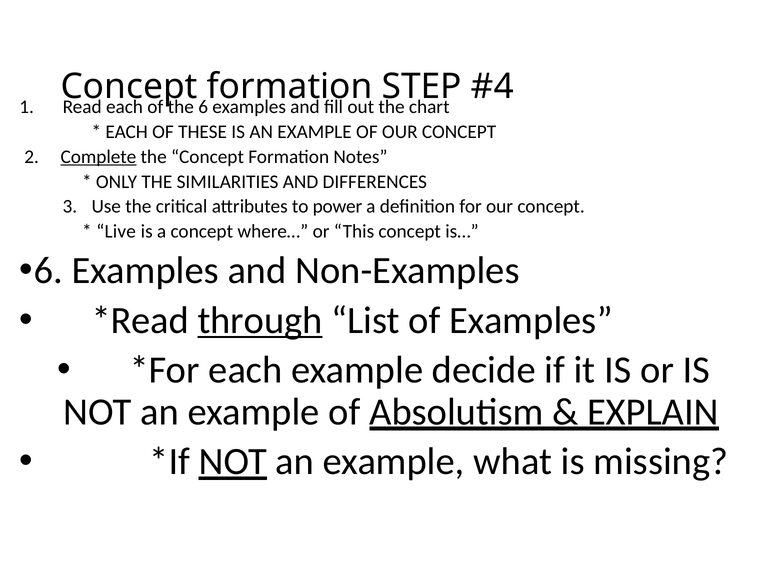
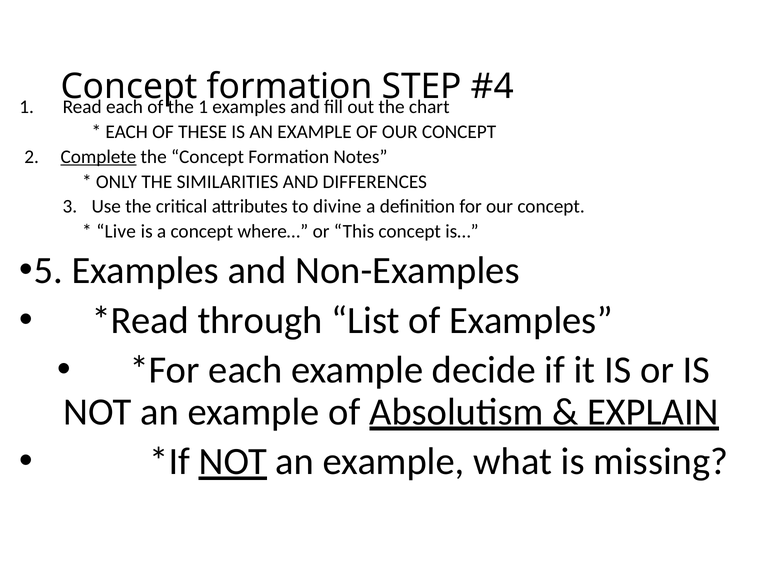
6: 6 -> 1 (203, 107)
power: power -> divine (337, 206)
6: 6 -> 5 (48, 270)
through underline: present -> none (260, 320)
